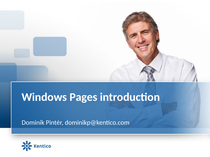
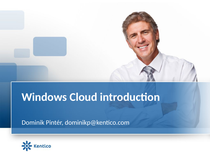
Pages: Pages -> Cloud (83, 97)
